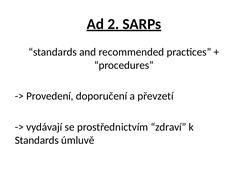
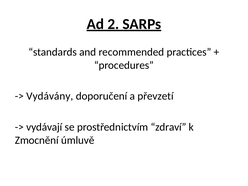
Provedení: Provedení -> Vydávány (50, 96)
Standards: Standards -> Zmocnění (37, 140)
